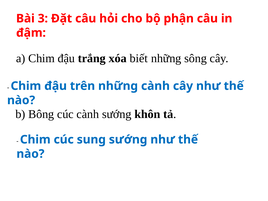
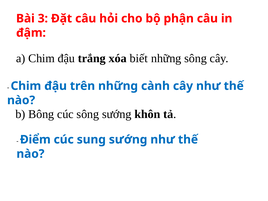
cúc cành: cành -> sông (88, 114)
Chim: Chim -> Điểm (35, 140)
